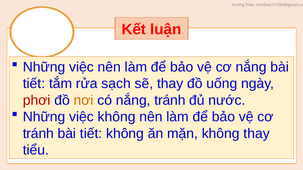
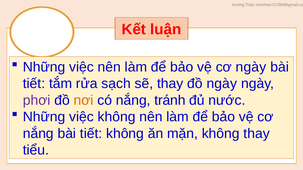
cơ nắng: nắng -> ngày (251, 67)
đồ uống: uống -> ngày (222, 84)
phơi colour: red -> purple (37, 101)
tránh: tránh -> nắng (38, 134)
